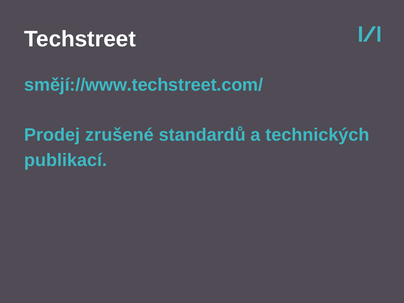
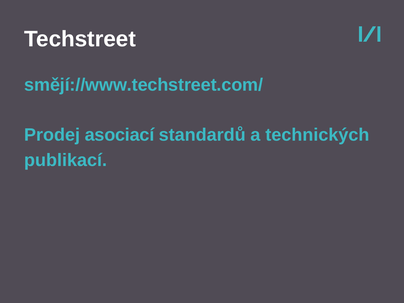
zrušené: zrušené -> asociací (120, 135)
